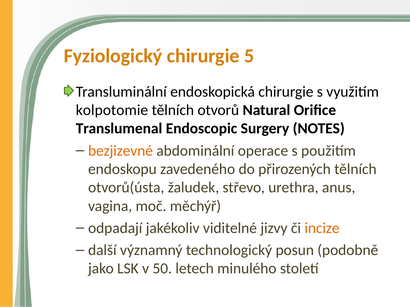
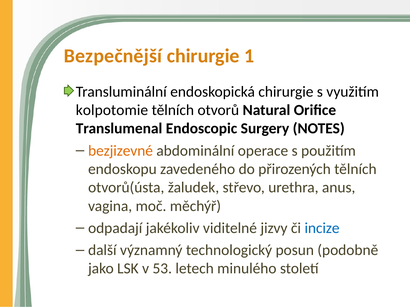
Fyziologický: Fyziologický -> Bezpečnější (113, 56)
5: 5 -> 1 (249, 56)
incize colour: orange -> blue (322, 228)
50: 50 -> 53 (162, 269)
